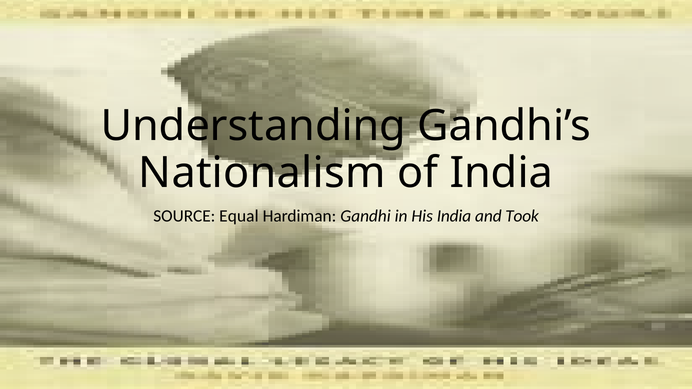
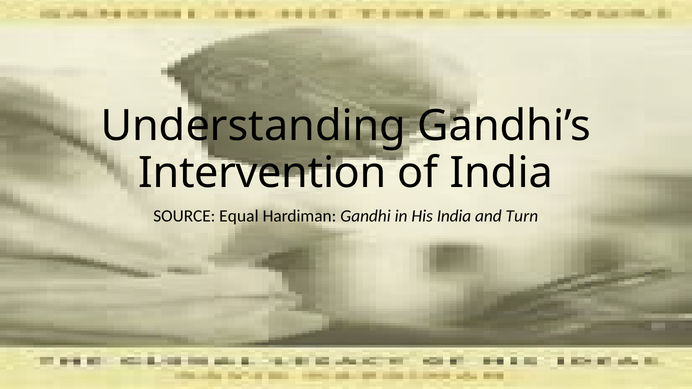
Nationalism: Nationalism -> Intervention (262, 173)
Took: Took -> Turn (522, 216)
